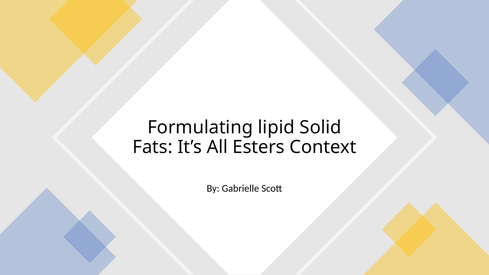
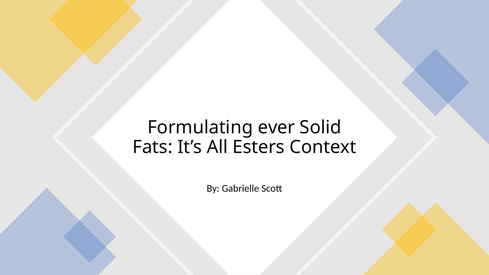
lipid: lipid -> ever (276, 127)
